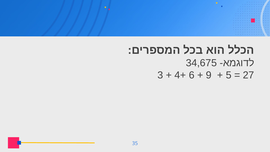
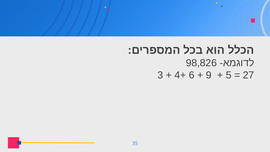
34,675: 34,675 -> 98,826 (201, 63)
